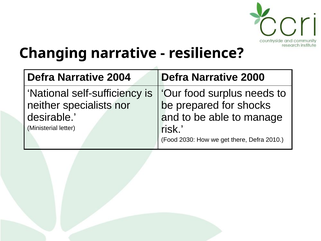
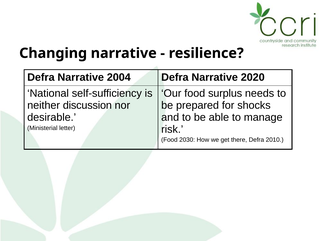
2000: 2000 -> 2020 (253, 77)
specialists: specialists -> discussion (87, 105)
